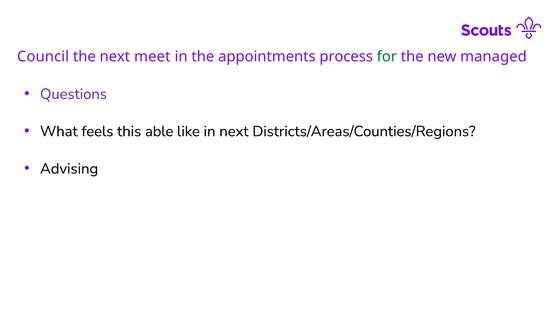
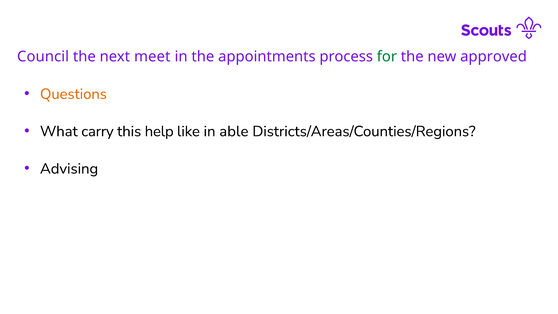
managed: managed -> approved (494, 57)
Questions colour: purple -> orange (73, 94)
feels: feels -> carry (97, 131)
able: able -> help (159, 131)
in next: next -> able (234, 131)
